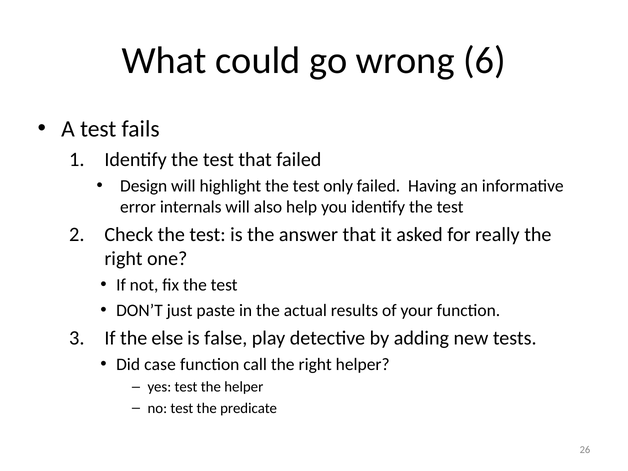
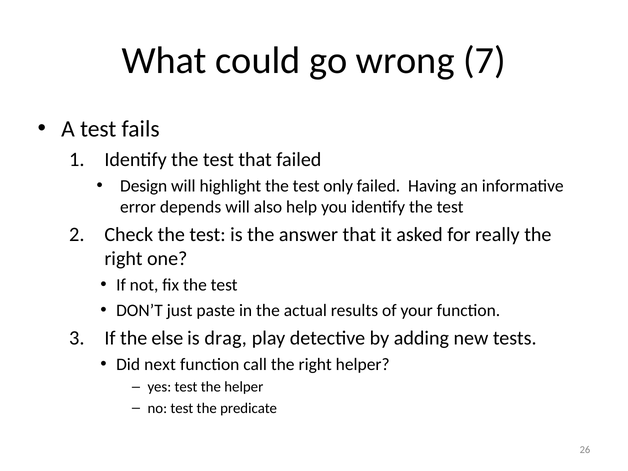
6: 6 -> 7 (485, 61)
internals: internals -> depends (191, 207)
false: false -> drag (226, 338)
case: case -> next (160, 364)
